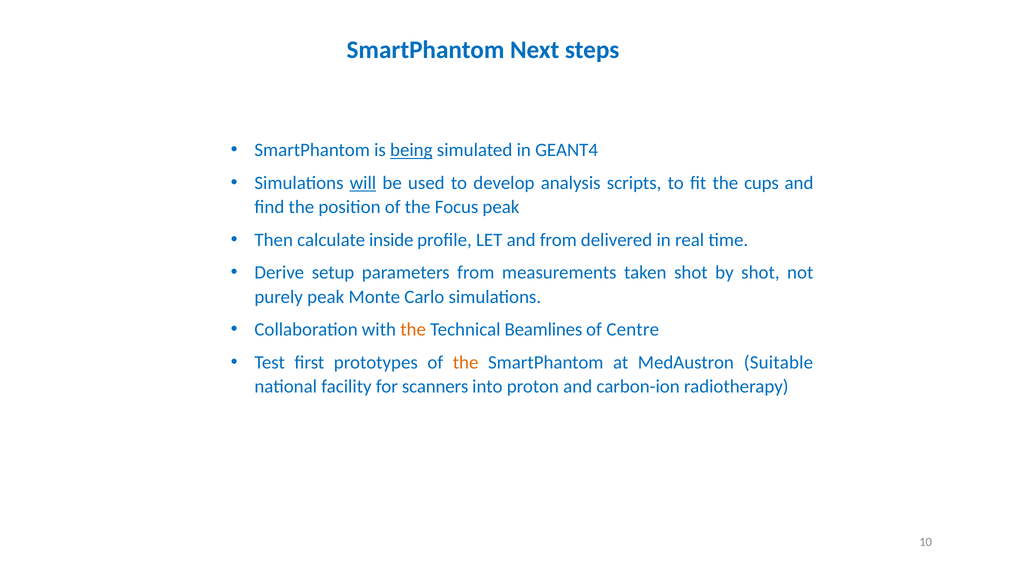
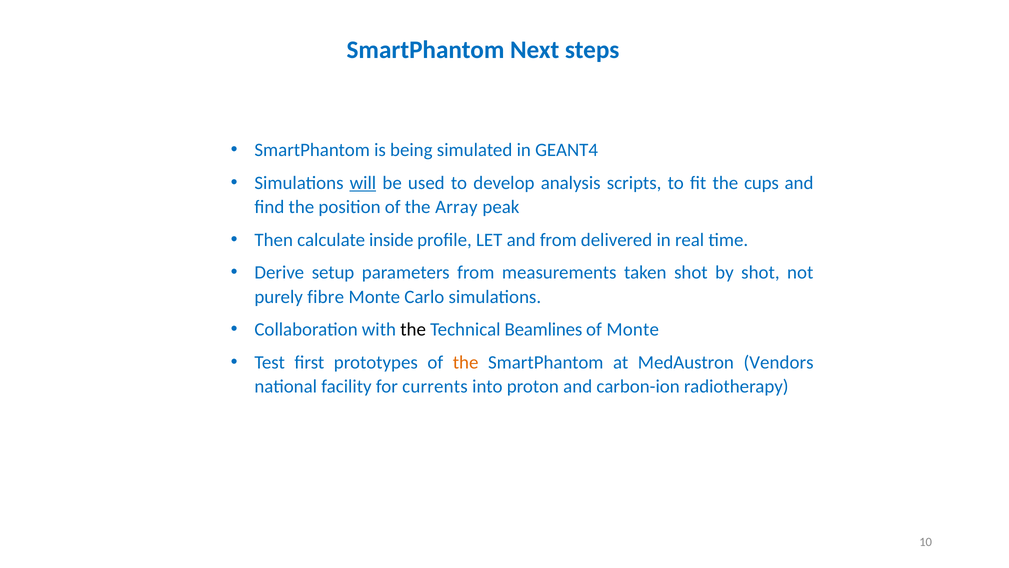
being underline: present -> none (411, 150)
Focus: Focus -> Array (456, 207)
purely peak: peak -> fibre (326, 297)
the colour: orange -> black (413, 329)
of Centre: Centre -> Monte (633, 329)
Suitable: Suitable -> Vendors (779, 362)
scanners: scanners -> currents (435, 386)
